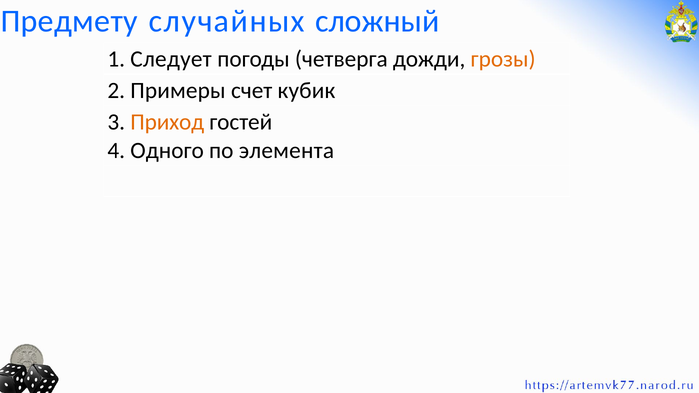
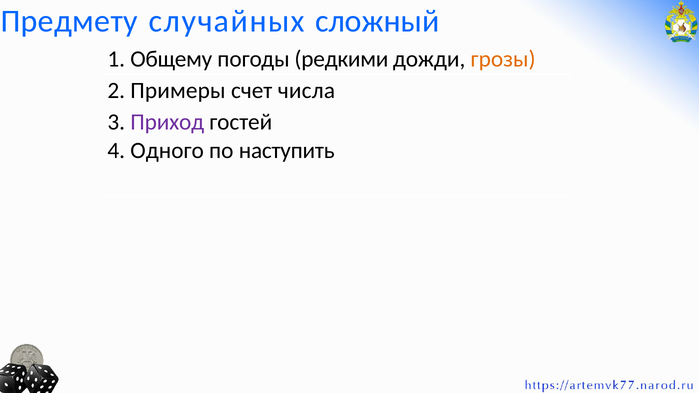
Следует: Следует -> Общему (171, 59)
четверга: четверга -> редкими (341, 59)
кубик: кубик -> числа (306, 90)
Приход colour: orange -> purple (167, 122)
элемента: элемента -> наступить (287, 150)
